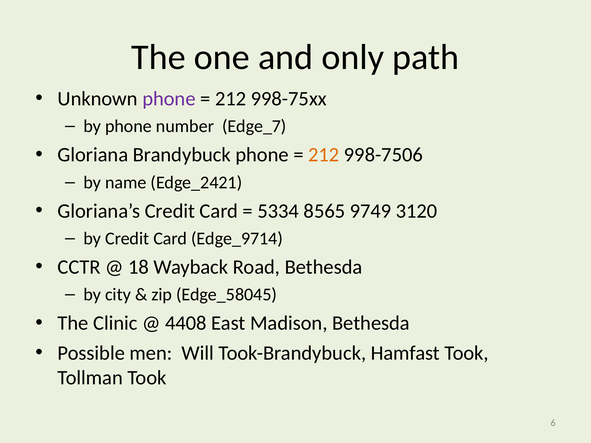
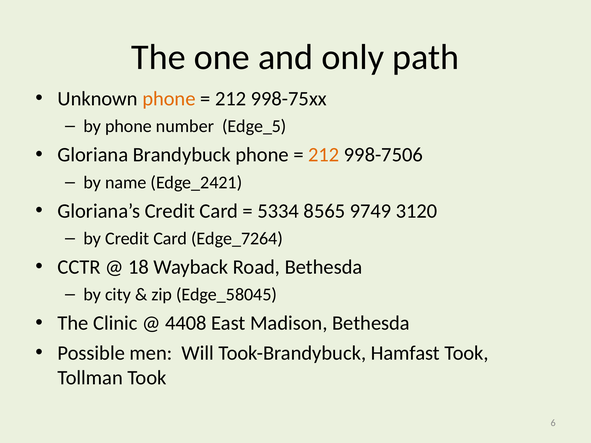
phone colour: purple -> orange (169, 99)
Edge_7: Edge_7 -> Edge_5 (254, 126)
Edge_9714: Edge_9714 -> Edge_7264 (237, 239)
